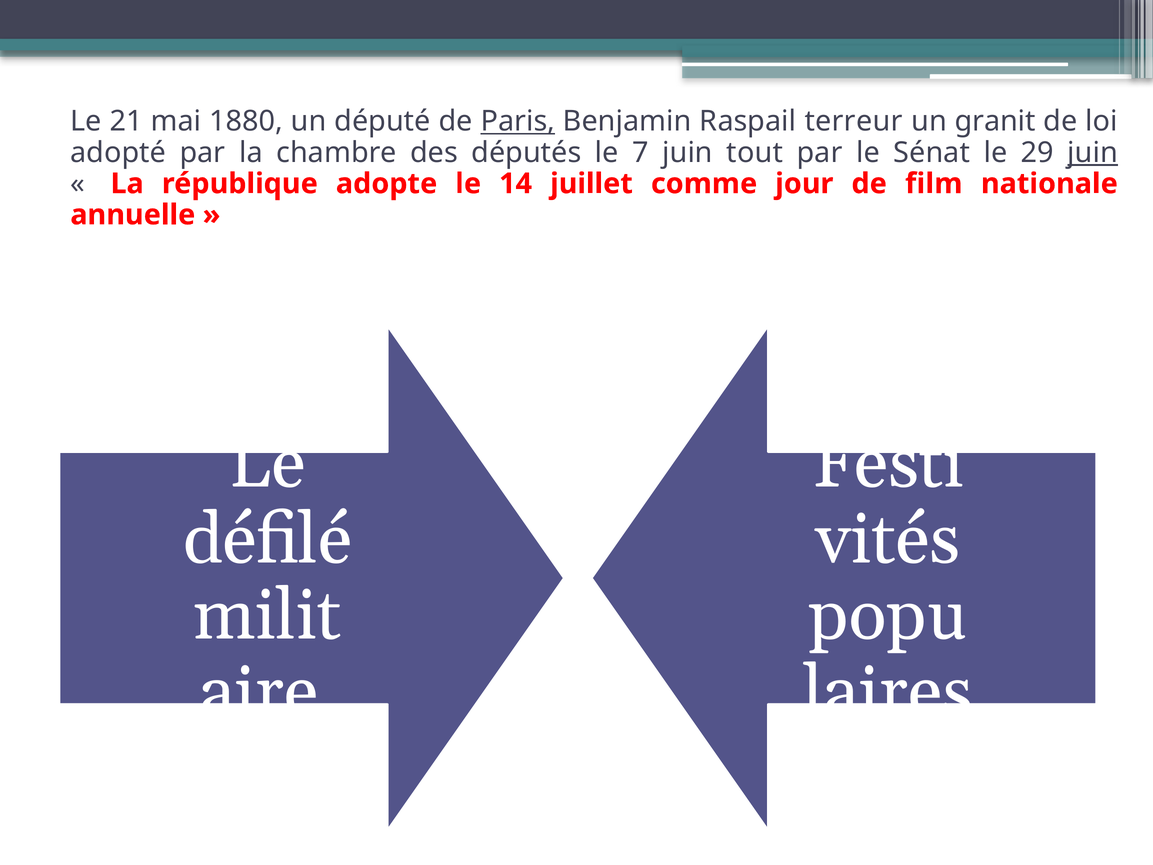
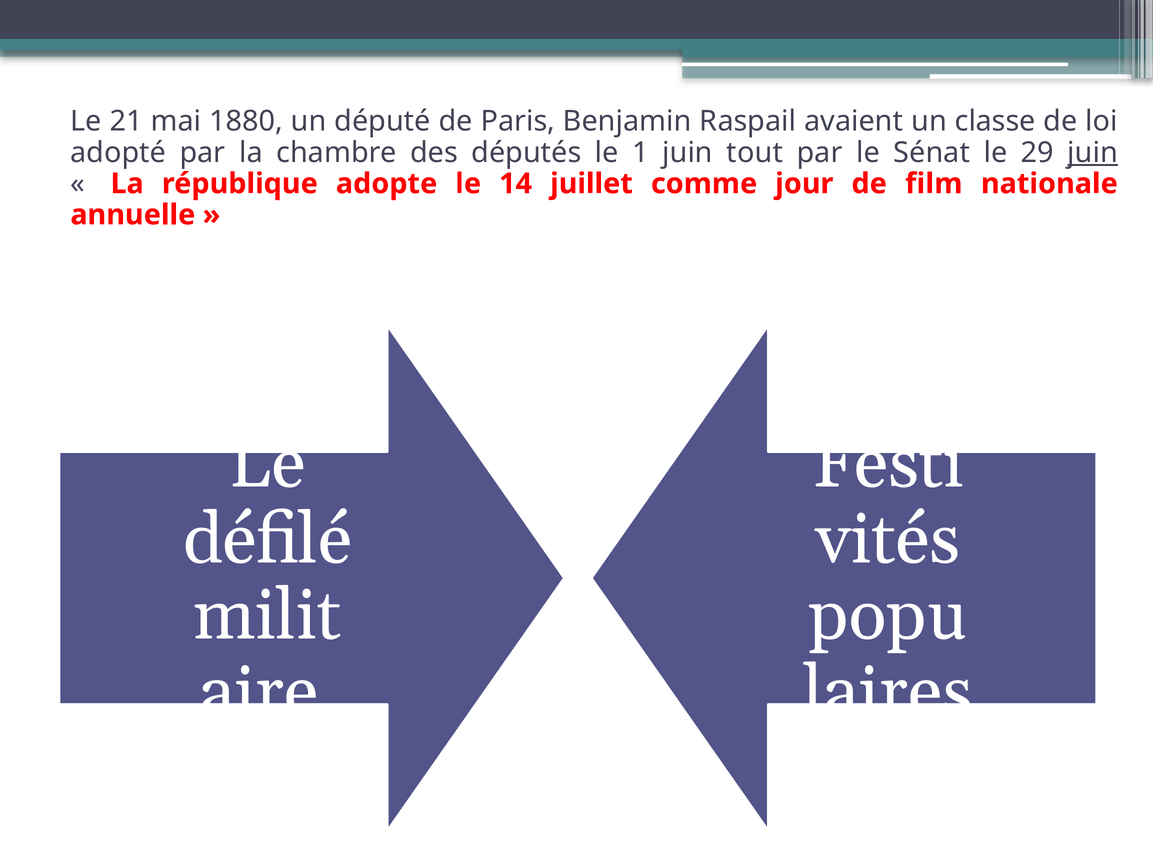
Paris underline: present -> none (518, 121)
terreur: terreur -> avaient (854, 121)
granit: granit -> classe (995, 121)
7: 7 -> 1 (640, 152)
